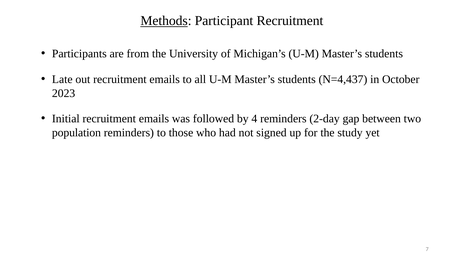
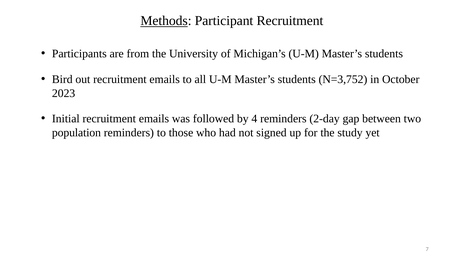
Late: Late -> Bird (62, 79)
N=4,437: N=4,437 -> N=3,752 (343, 79)
